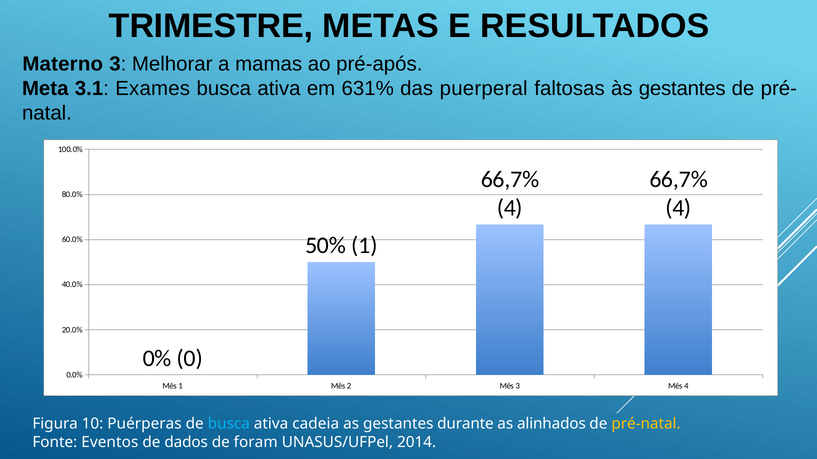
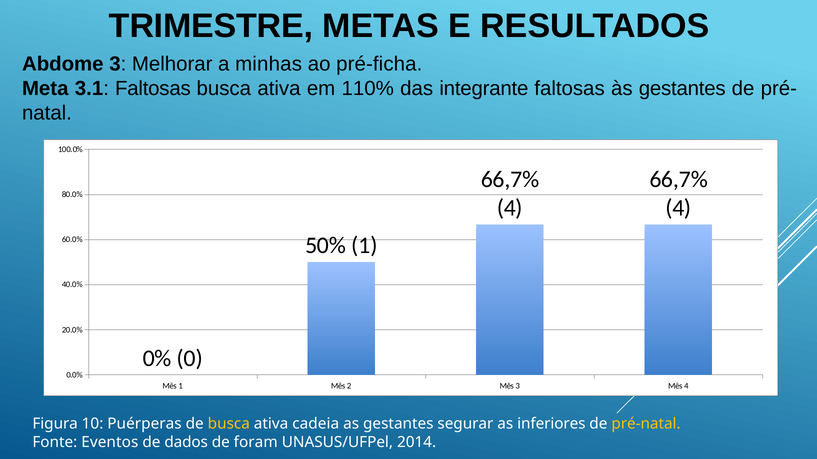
Materno: Materno -> Abdome (63, 64)
mamas: mamas -> minhas (269, 64)
pré-após: pré-após -> pré-ficha (379, 64)
3.1 Exames: Exames -> Faltosas (153, 88)
631%: 631% -> 110% (368, 88)
puerperal: puerperal -> integrante (484, 88)
busca colour: light blue -> yellow (229, 424)
durante: durante -> segurar (465, 424)
alinhados: alinhados -> inferiores (551, 424)
